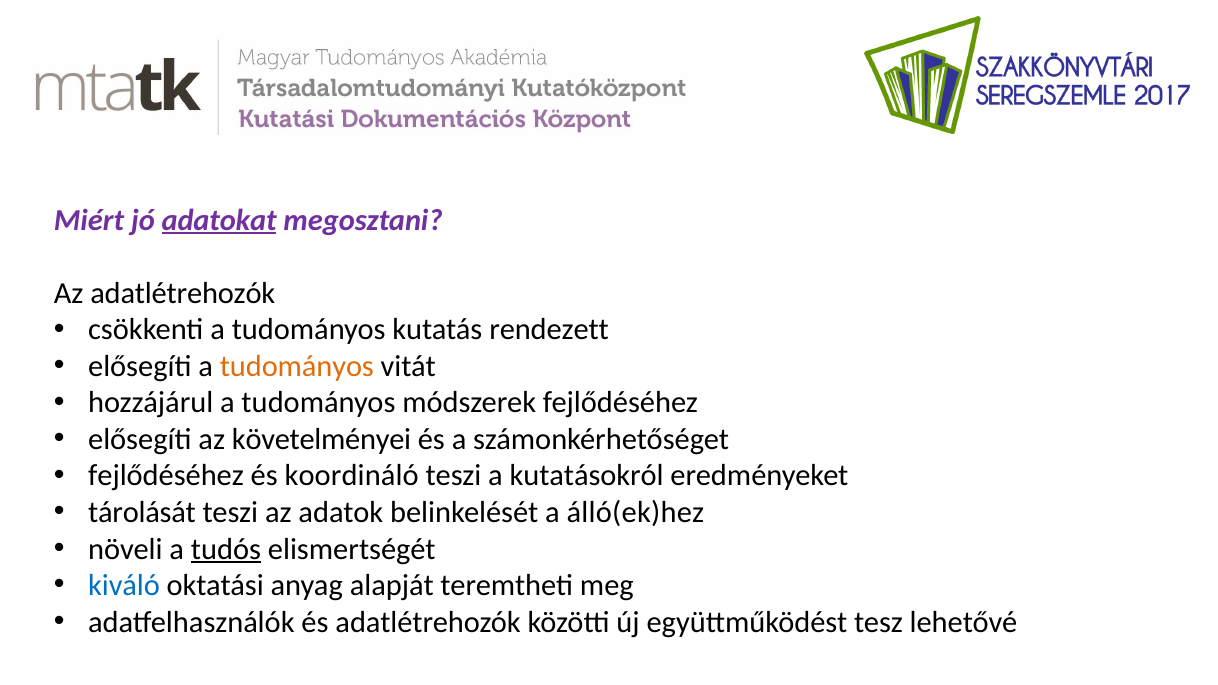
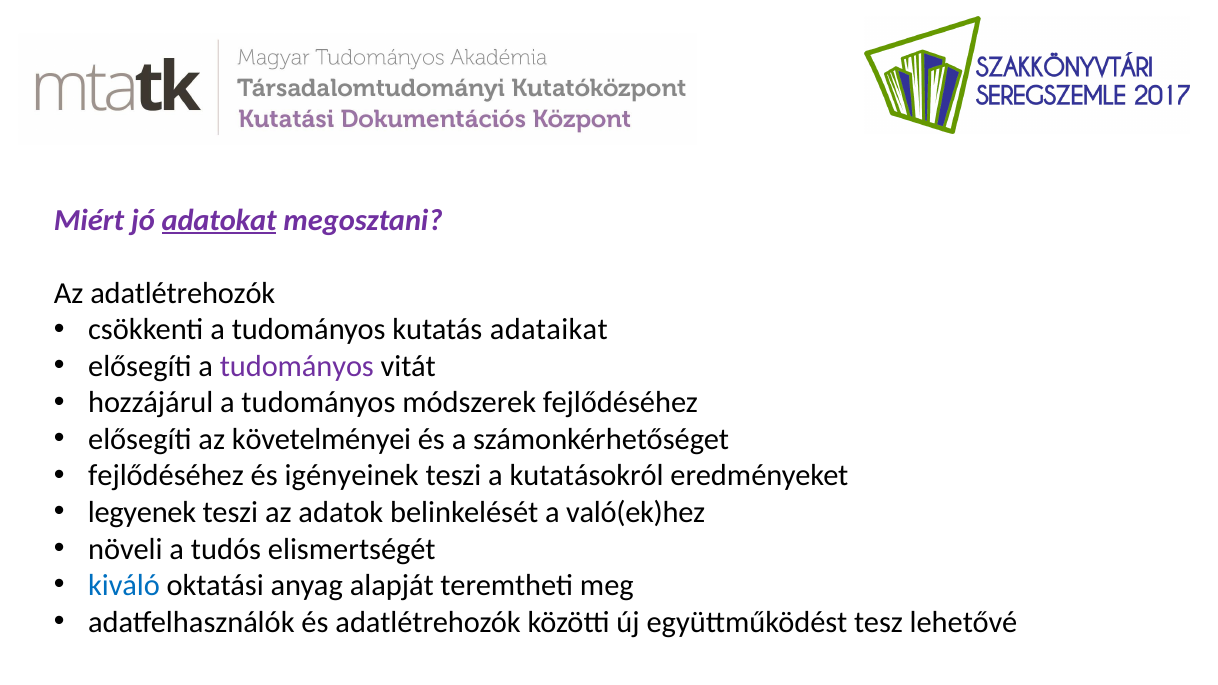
rendezett: rendezett -> adataikat (549, 330)
tudományos colour: orange -> purple (297, 366)
koordináló: koordináló -> igényeinek (352, 476)
tárolását: tárolását -> legyenek (142, 513)
álló(ek)hez: álló(ek)hez -> való(ek)hez (636, 513)
tudós underline: present -> none (226, 549)
